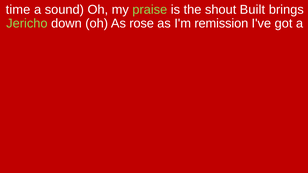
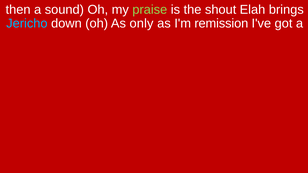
time: time -> then (18, 10)
Built: Built -> Elah (252, 10)
Jericho colour: light green -> light blue (27, 23)
rose: rose -> only (142, 23)
